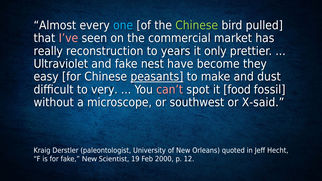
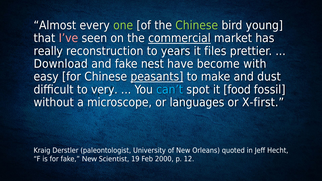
one colour: light blue -> light green (123, 25)
pulled: pulled -> young (264, 25)
commercial underline: none -> present (179, 38)
only: only -> files (215, 51)
Ultraviolet: Ultraviolet -> Download (61, 64)
they: they -> with (255, 64)
can’t colour: pink -> light blue (170, 90)
southwest: southwest -> languages (197, 103)
X-said: X-said -> X-first (263, 103)
